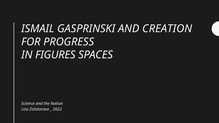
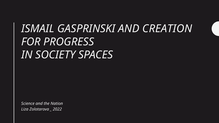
FIGURES: FIGURES -> SOCIETY (55, 55)
